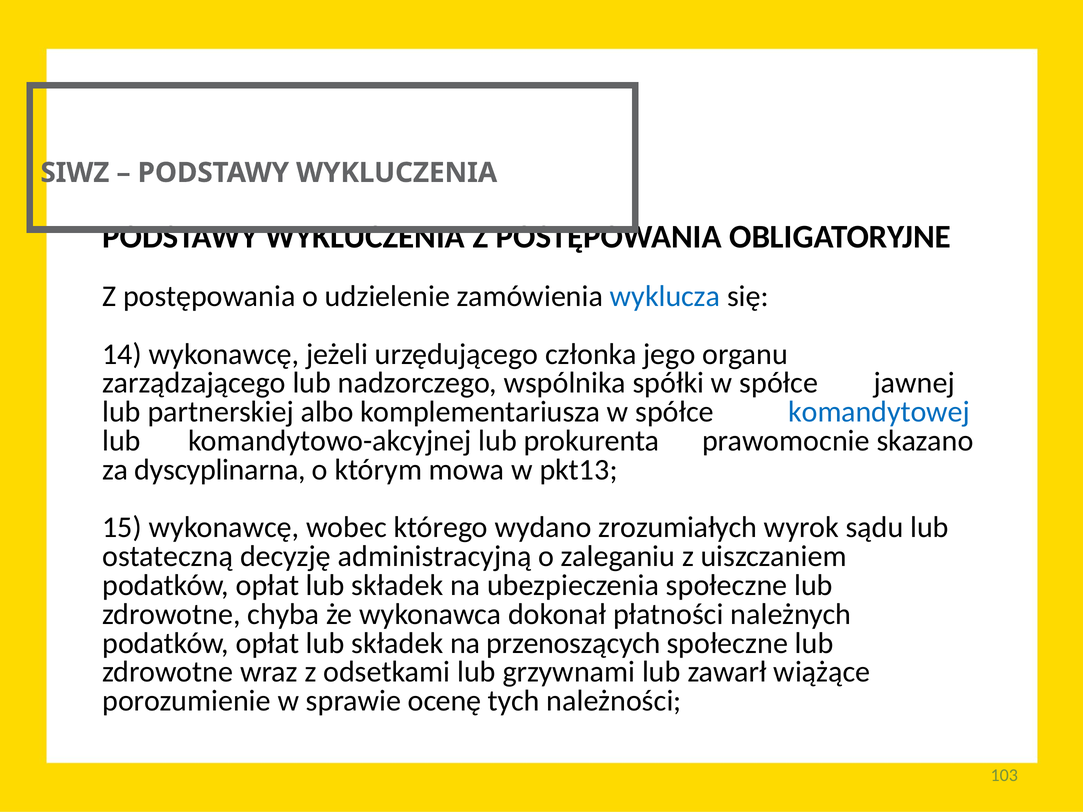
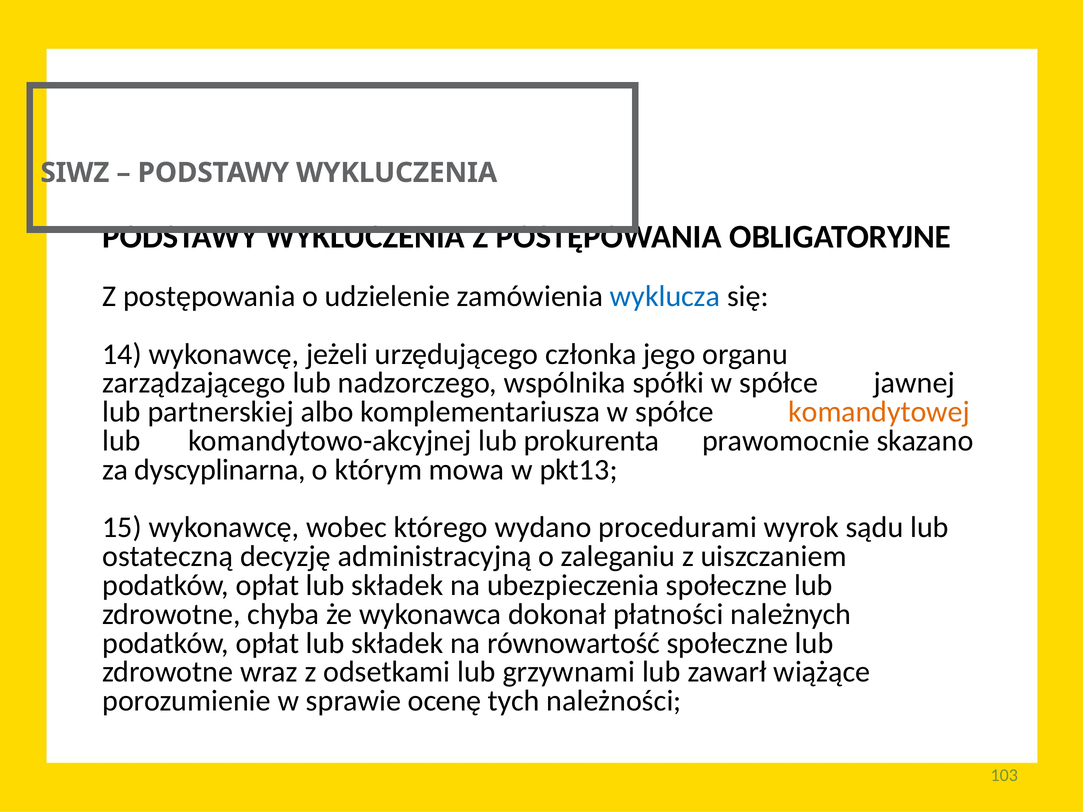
komandytowej colour: blue -> orange (879, 412)
zrozumiałych: zrozumiałych -> procedurami (678, 528)
przenoszących: przenoszących -> równowartość (573, 643)
